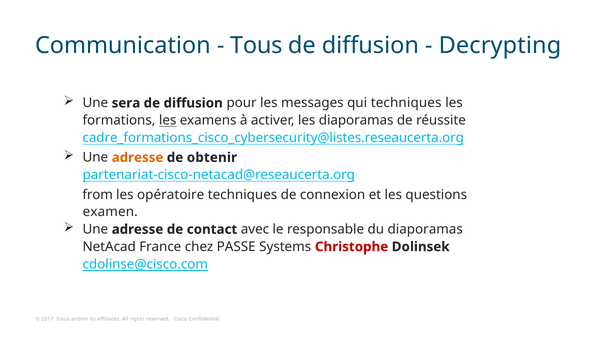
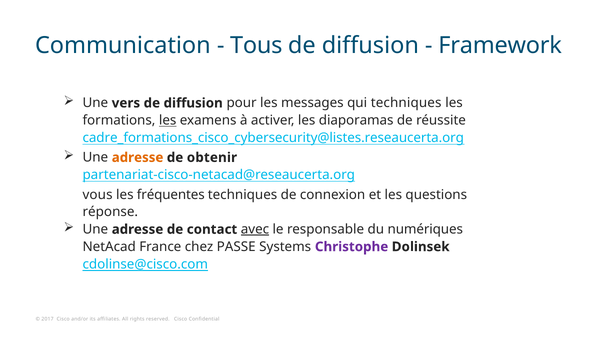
Decrypting: Decrypting -> Framework (500, 46)
sera: sera -> vers (126, 103)
from: from -> vous (98, 195)
opératoire: opératoire -> fréquentes (171, 195)
examen: examen -> réponse (110, 212)
avec underline: none -> present (255, 230)
du diaporamas: diaporamas -> numériques (425, 230)
Christophe colour: red -> purple (352, 247)
